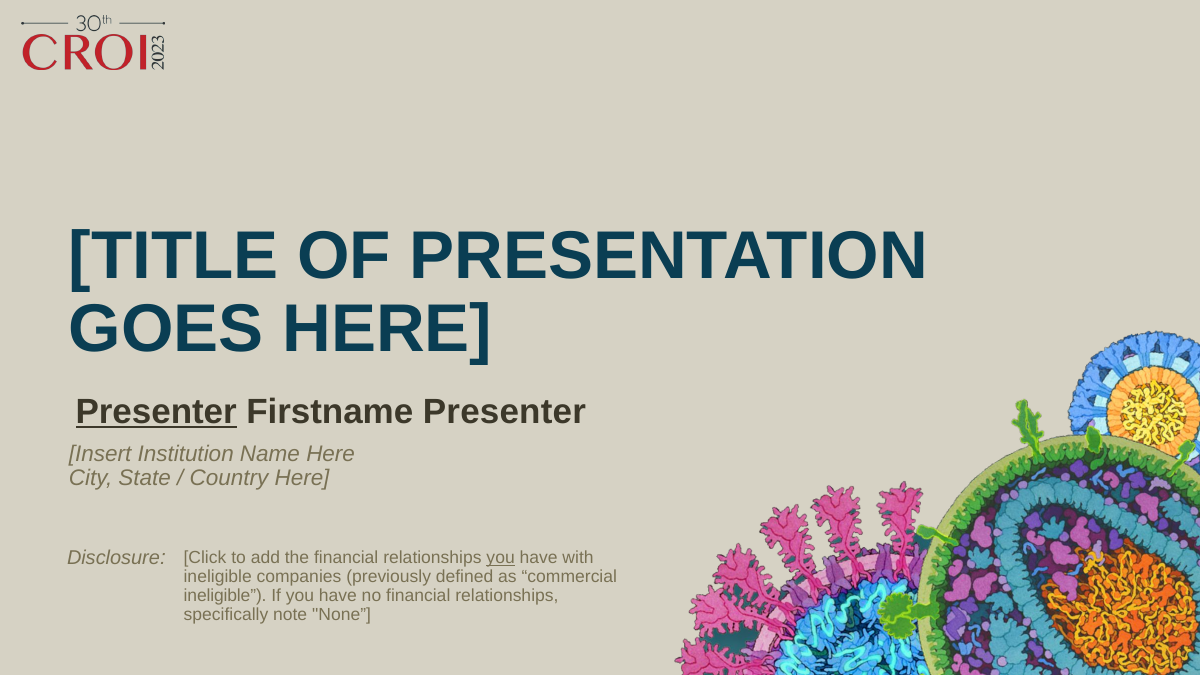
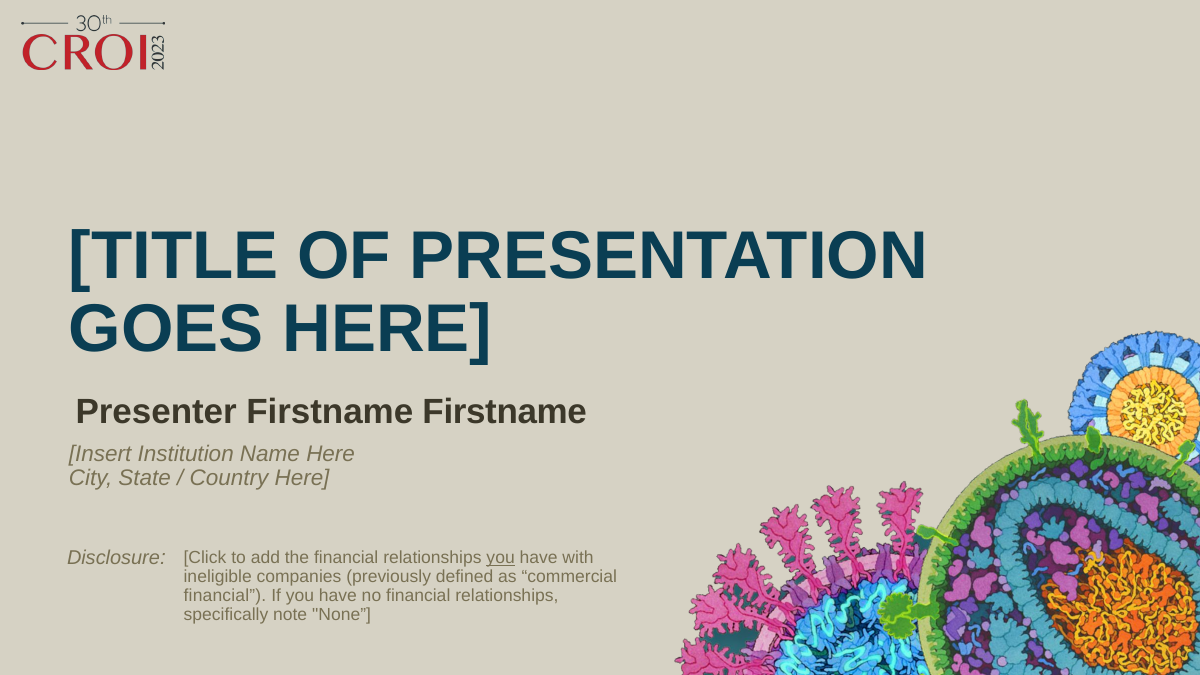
Presenter underline: present -> none (156, 412)
Firstname Presenter: Presenter -> Firstname (505, 412)
ineligible: ineligible -> financial (225, 596)
